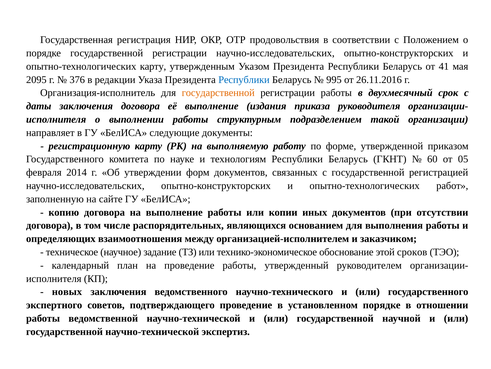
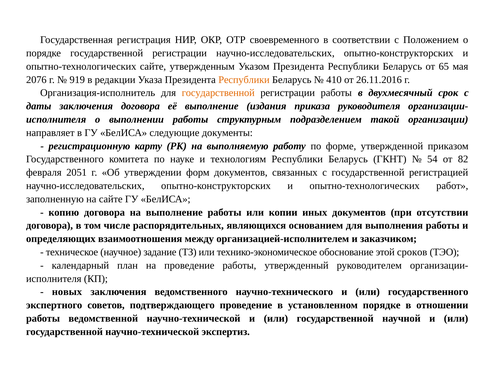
продовольствия: продовольствия -> своевременного (284, 40)
опытно-технологических карту: карту -> сайте (153, 66)
41: 41 -> 65 (444, 66)
2095: 2095 -> 2076 (36, 79)
376: 376 -> 919 (77, 79)
Республики colour: blue -> orange (244, 79)
995: 995 -> 410 (334, 79)
60: 60 -> 54 (432, 159)
05: 05 -> 82 (463, 159)
2014: 2014 -> 2051 (77, 172)
